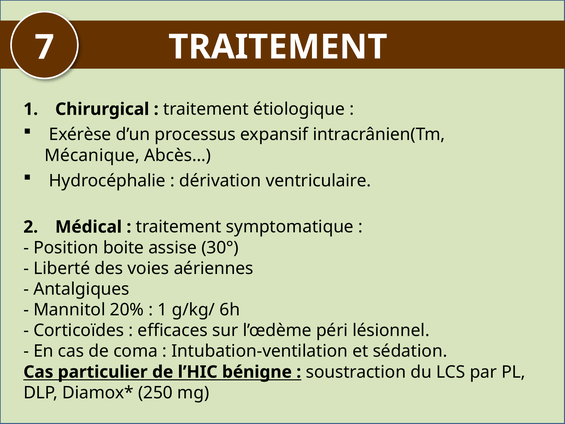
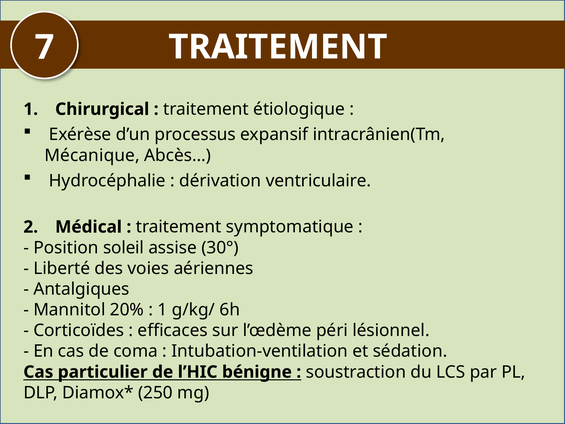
boite: boite -> soleil (124, 248)
